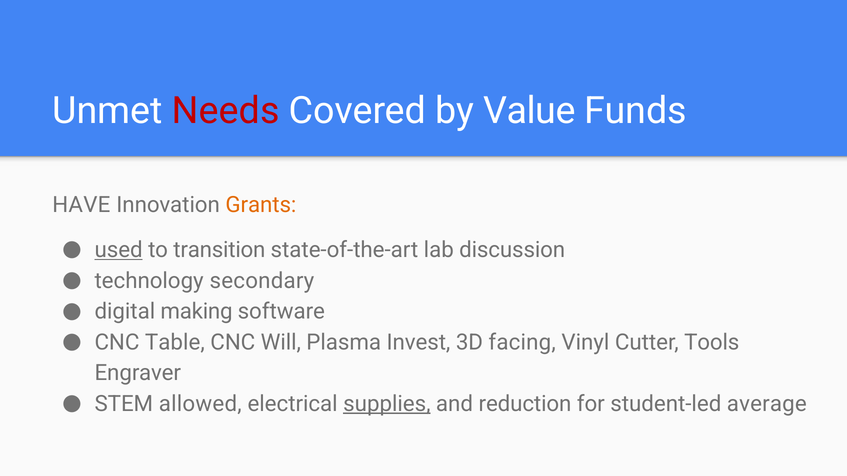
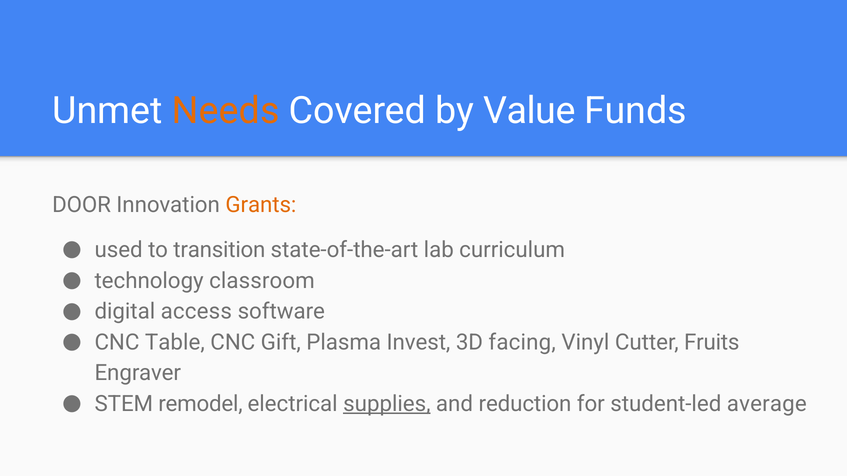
Needs colour: red -> orange (226, 111)
HAVE: HAVE -> DOOR (82, 205)
used underline: present -> none (119, 250)
discussion: discussion -> curriculum (512, 250)
secondary: secondary -> classroom (262, 281)
making: making -> access (196, 312)
Will: Will -> Gift (281, 343)
Tools: Tools -> Fruits (712, 343)
allowed: allowed -> remodel (200, 404)
